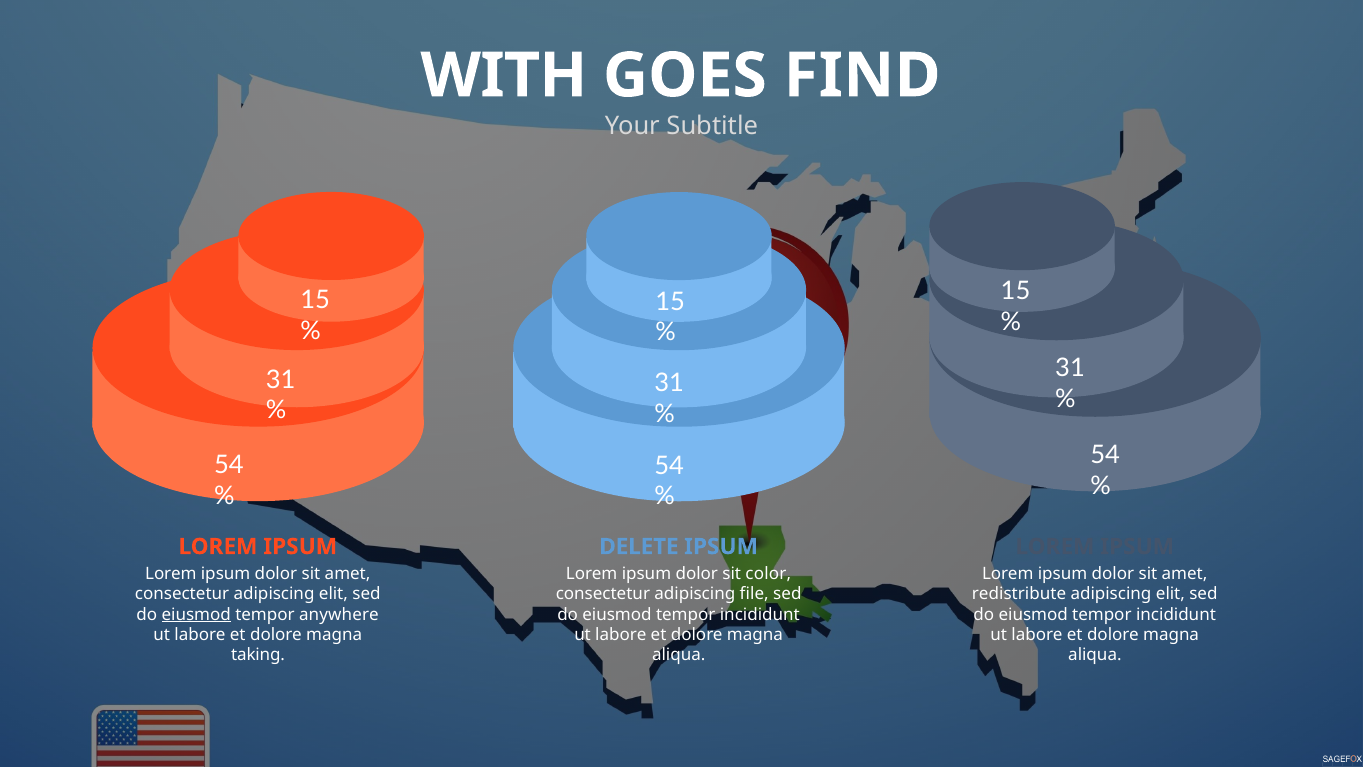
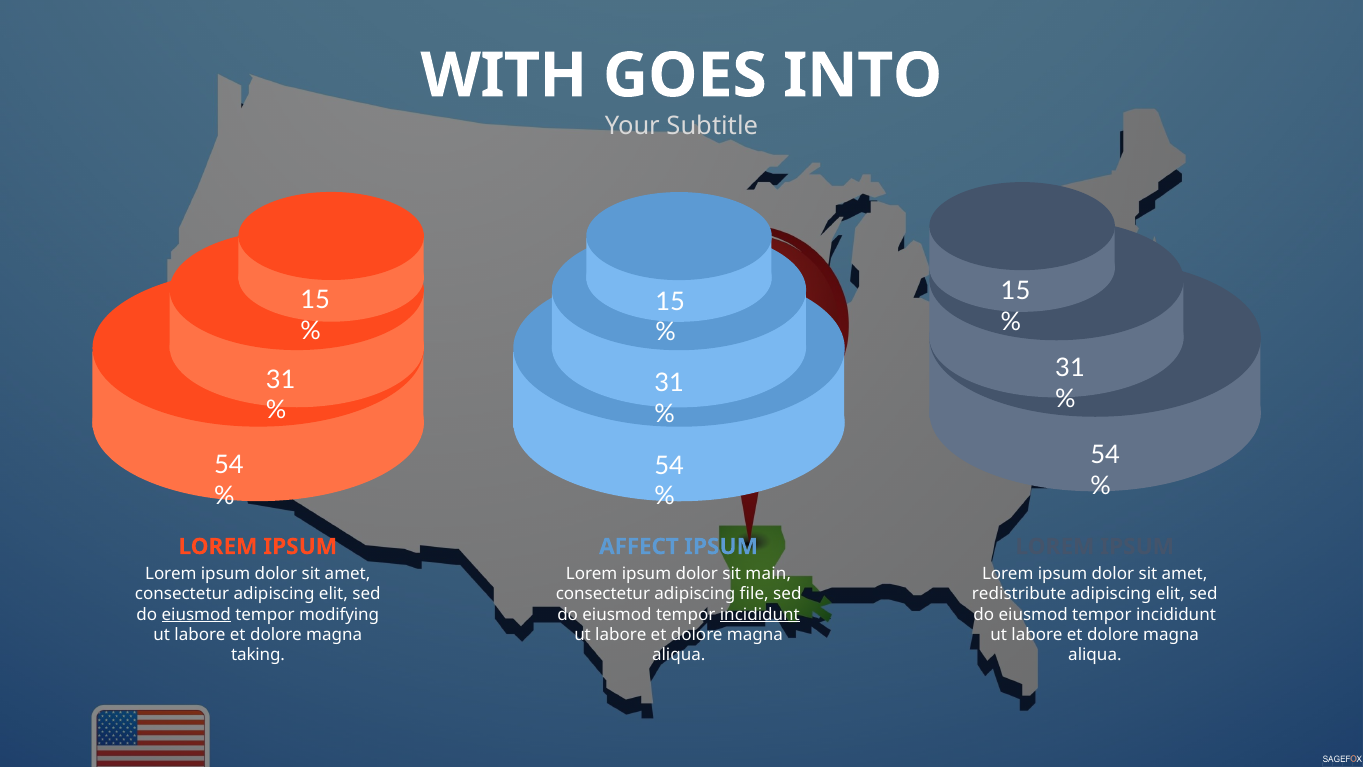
FIND: FIND -> INTO (863, 76)
DELETE: DELETE -> AFFECT (639, 546)
color: color -> main (768, 573)
anywhere: anywhere -> modifying (339, 614)
incididunt underline: none -> present (760, 614)
